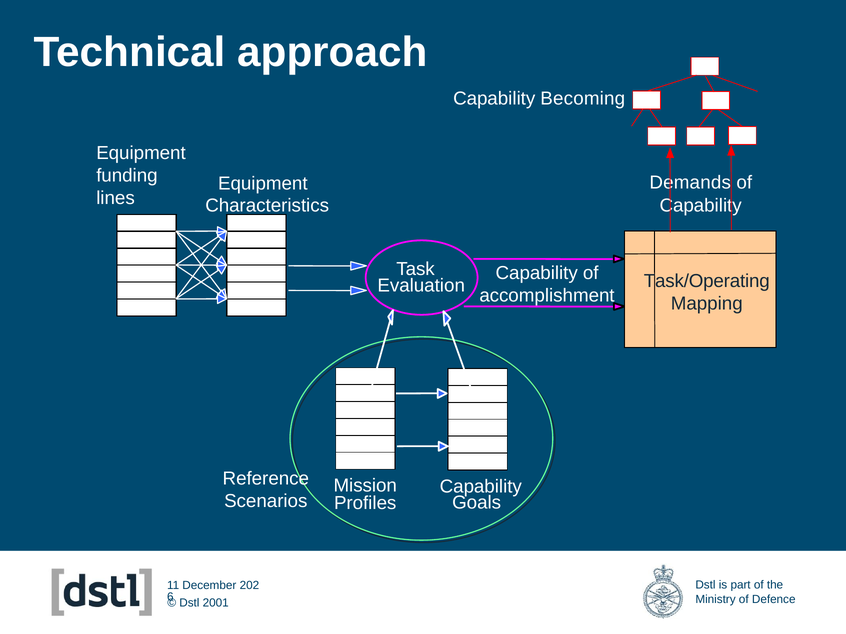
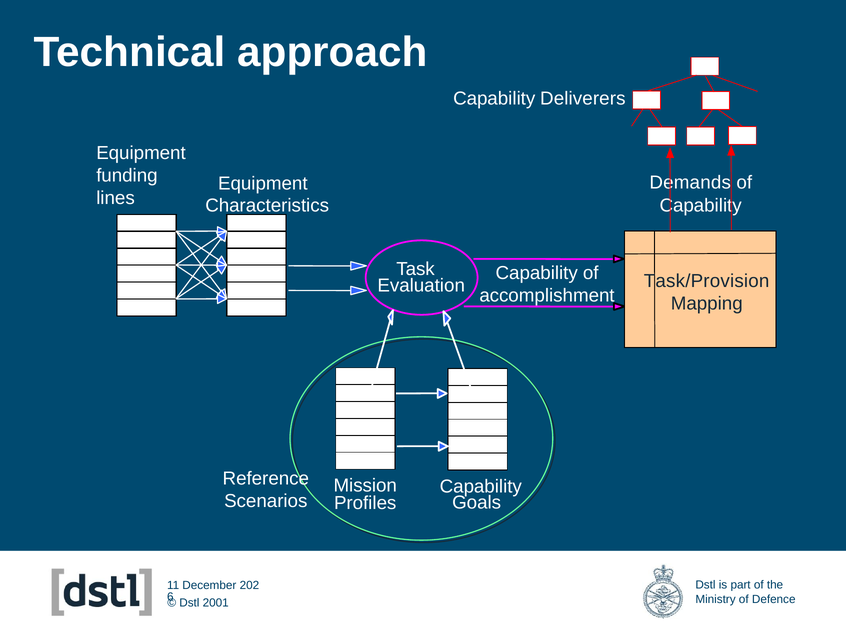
Becoming: Becoming -> Deliverers (583, 99)
Task/Operating: Task/Operating -> Task/Provision (707, 281)
